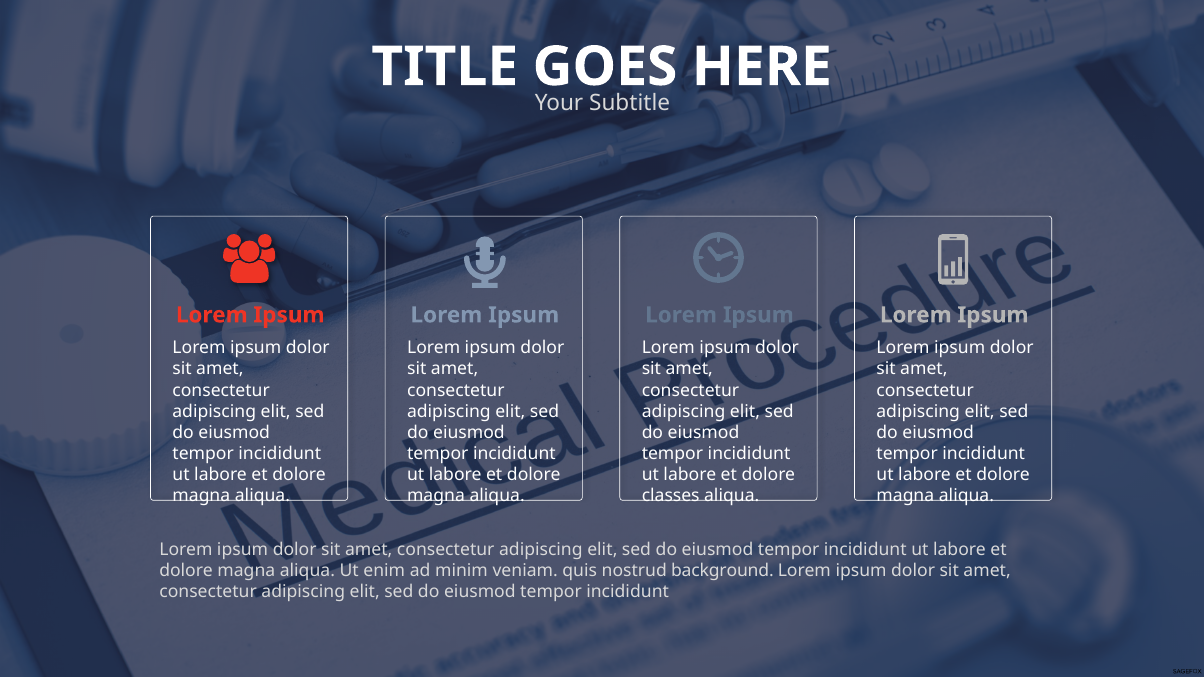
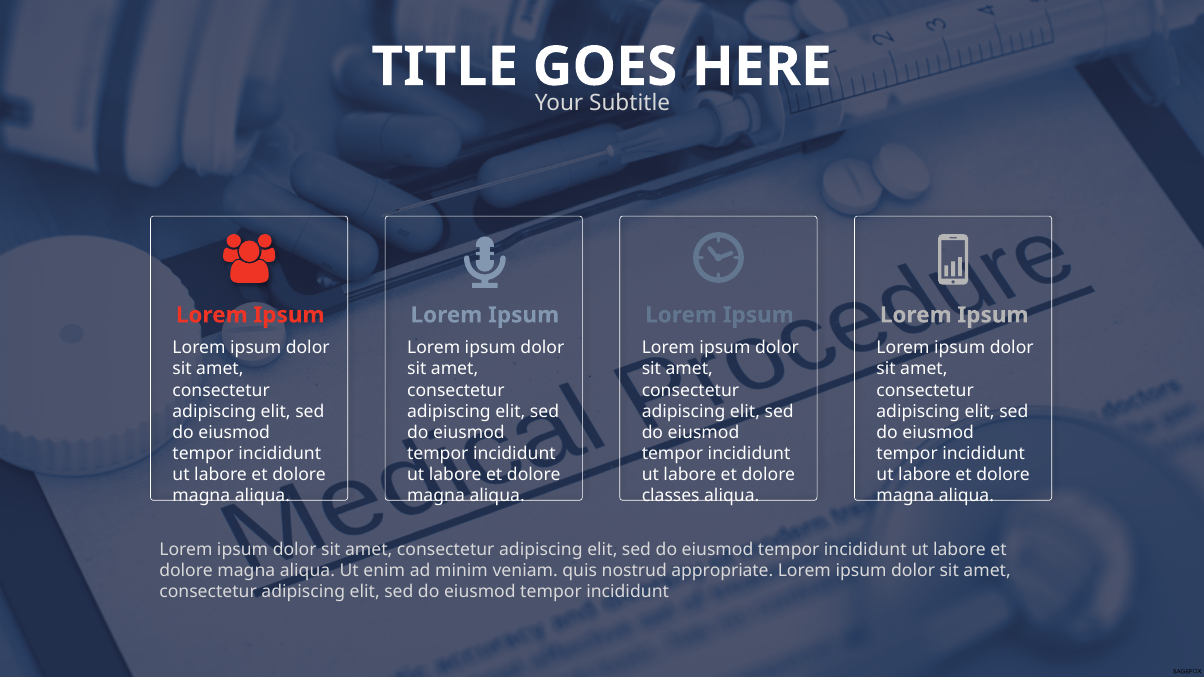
background: background -> appropriate (722, 571)
